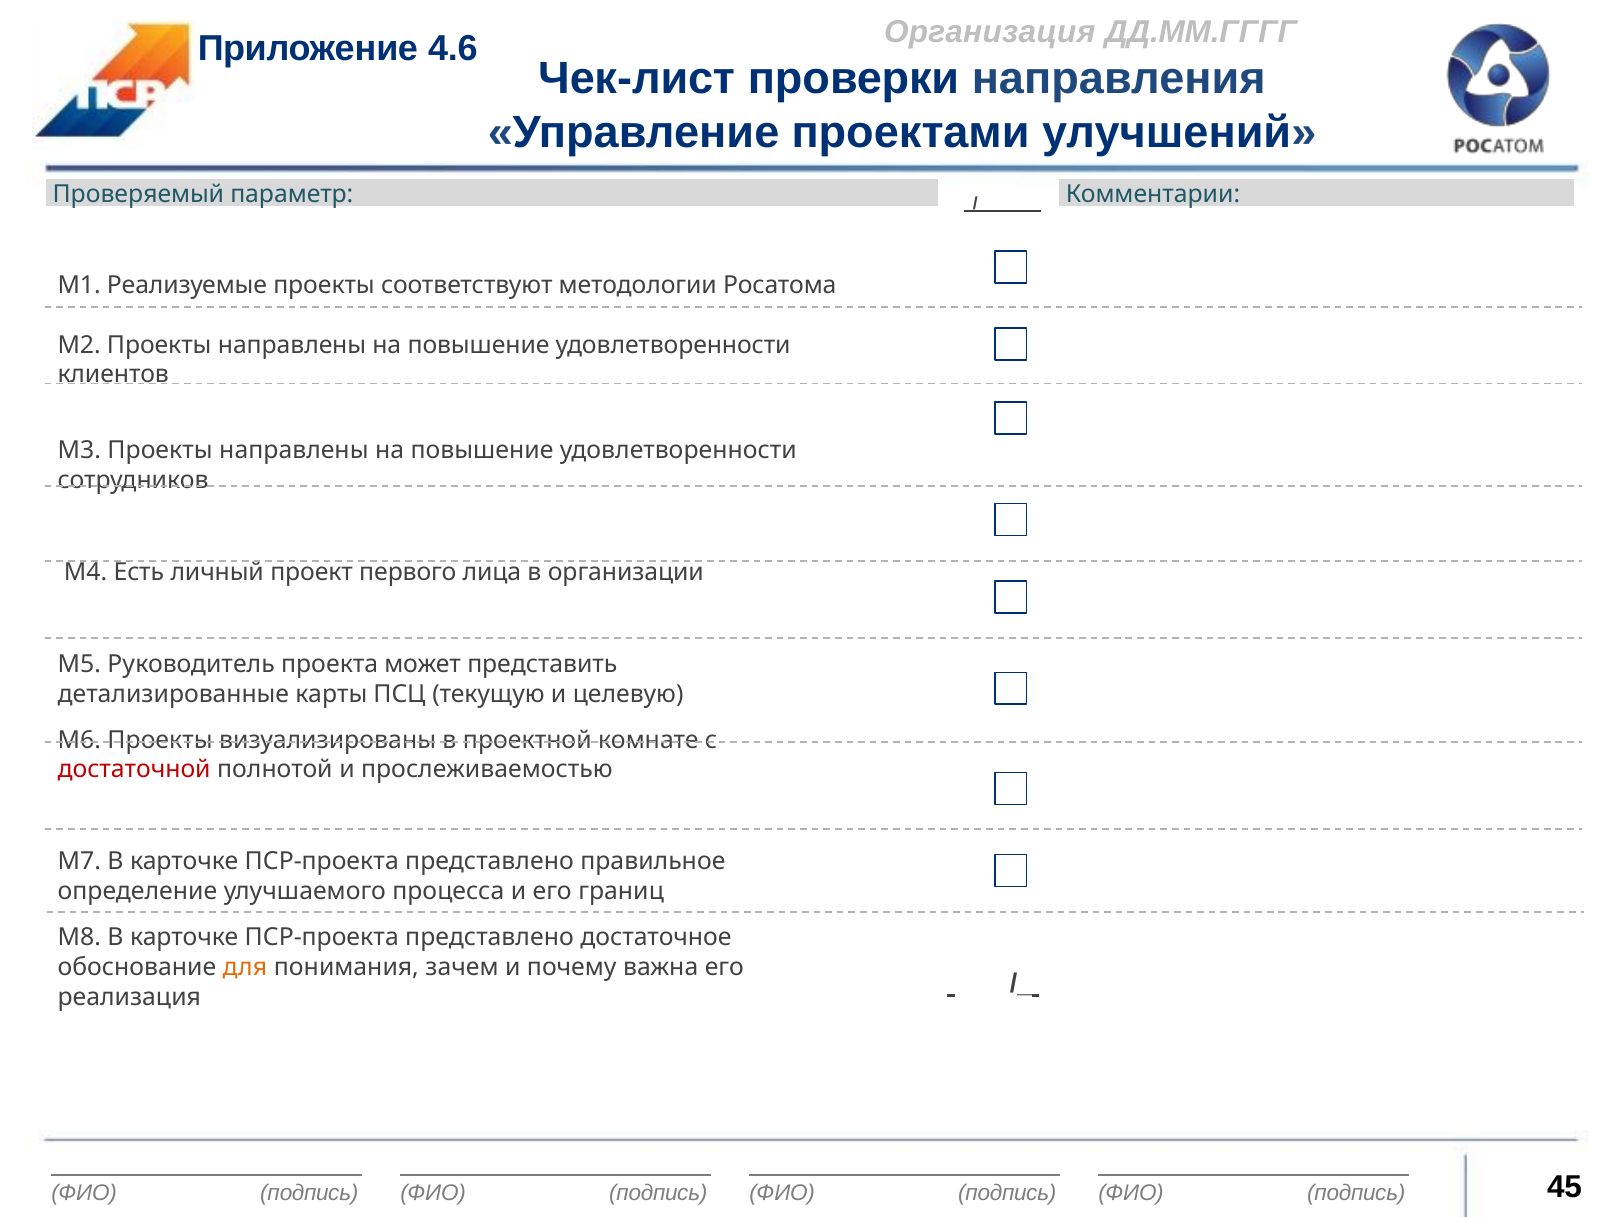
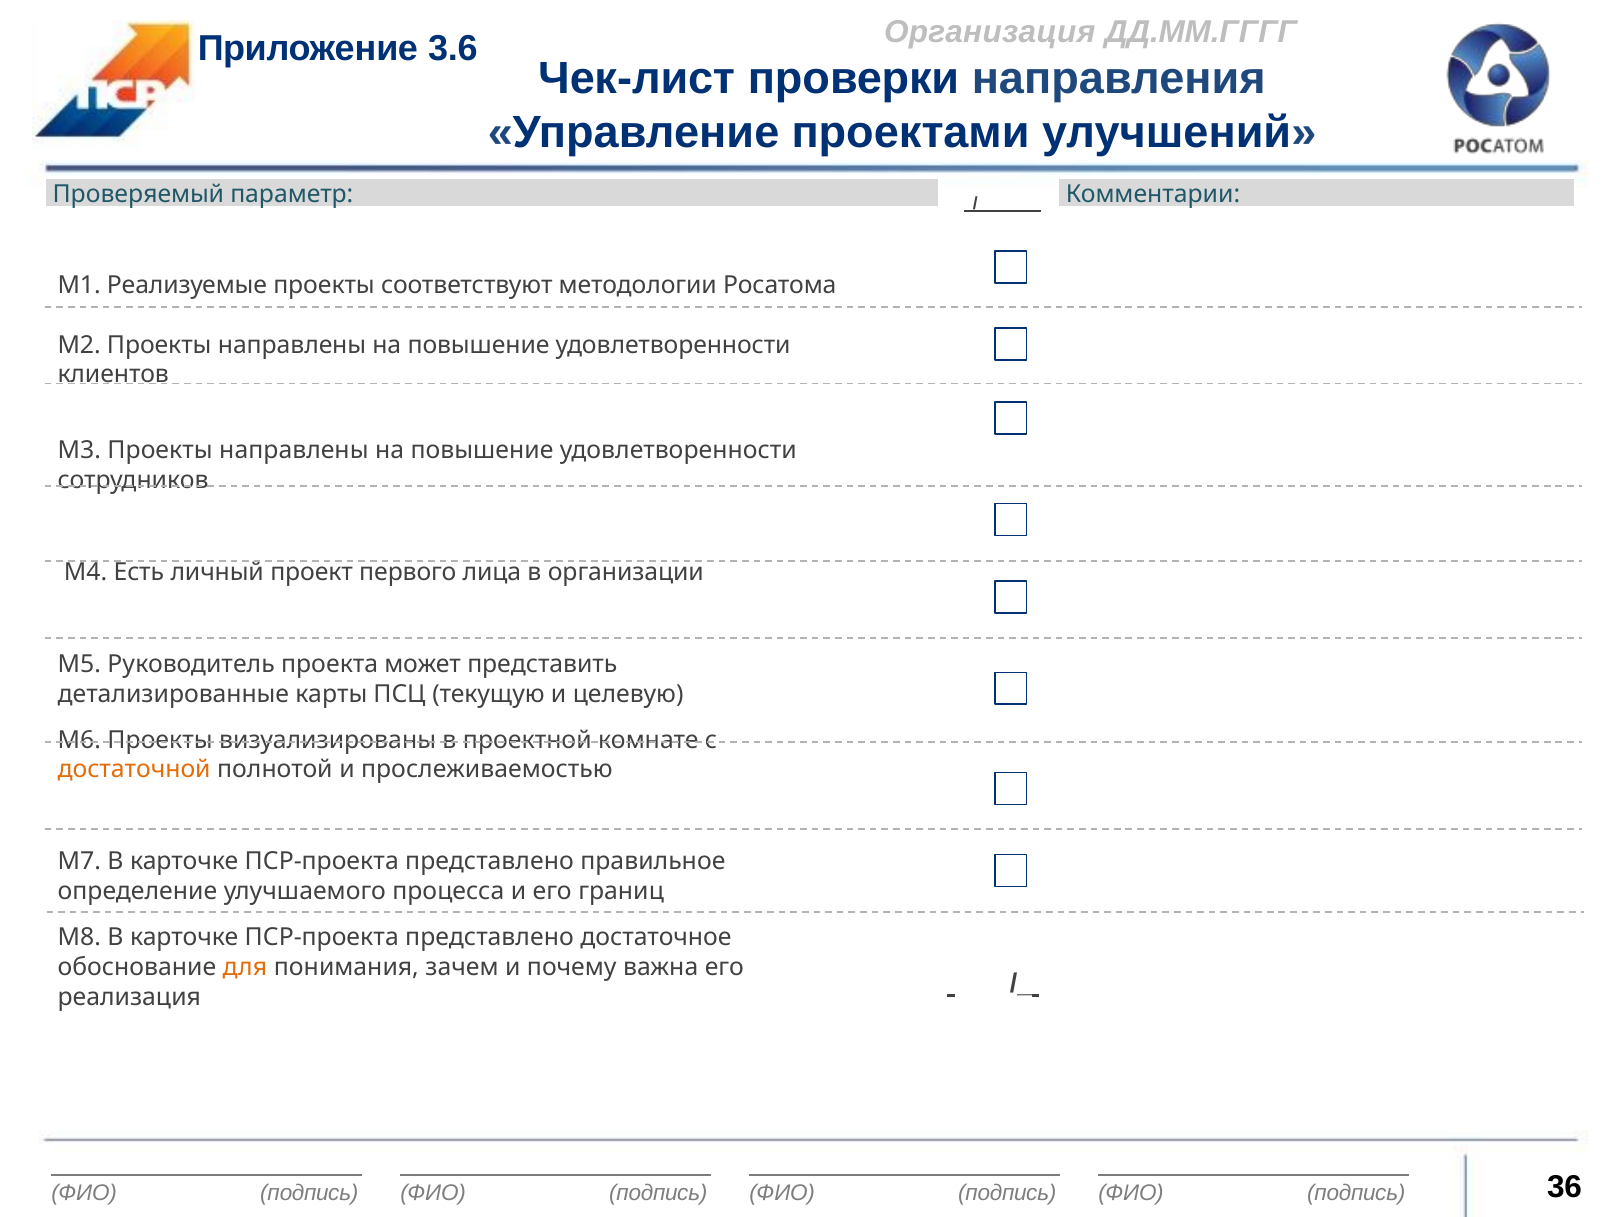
4.6: 4.6 -> 3.6 (453, 48)
достаточной colour: red -> orange (134, 769)
45: 45 -> 36 (1565, 1187)
